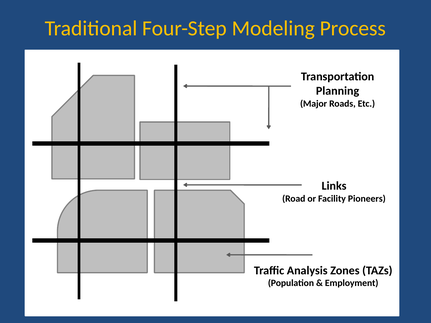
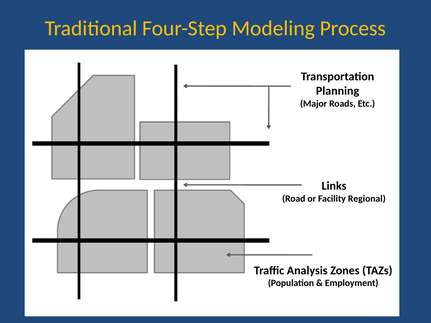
Pioneers: Pioneers -> Regional (367, 199)
